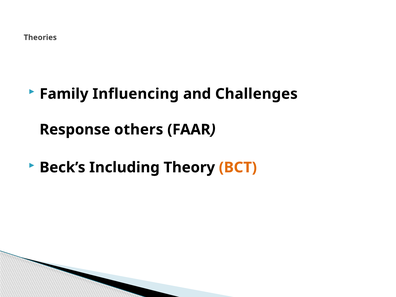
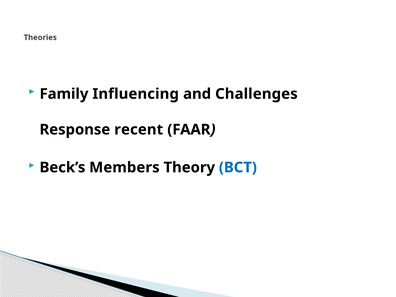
others: others -> recent (139, 130)
Including: Including -> Members (124, 167)
BCT colour: orange -> blue (238, 167)
